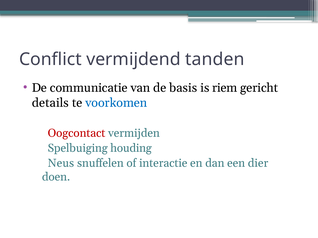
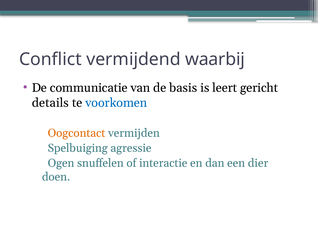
tanden: tanden -> waarbij (215, 60)
riem: riem -> leert (225, 88)
Oogcontact colour: red -> orange (76, 133)
houding: houding -> agressie (131, 148)
Neus: Neus -> Ogen (61, 164)
